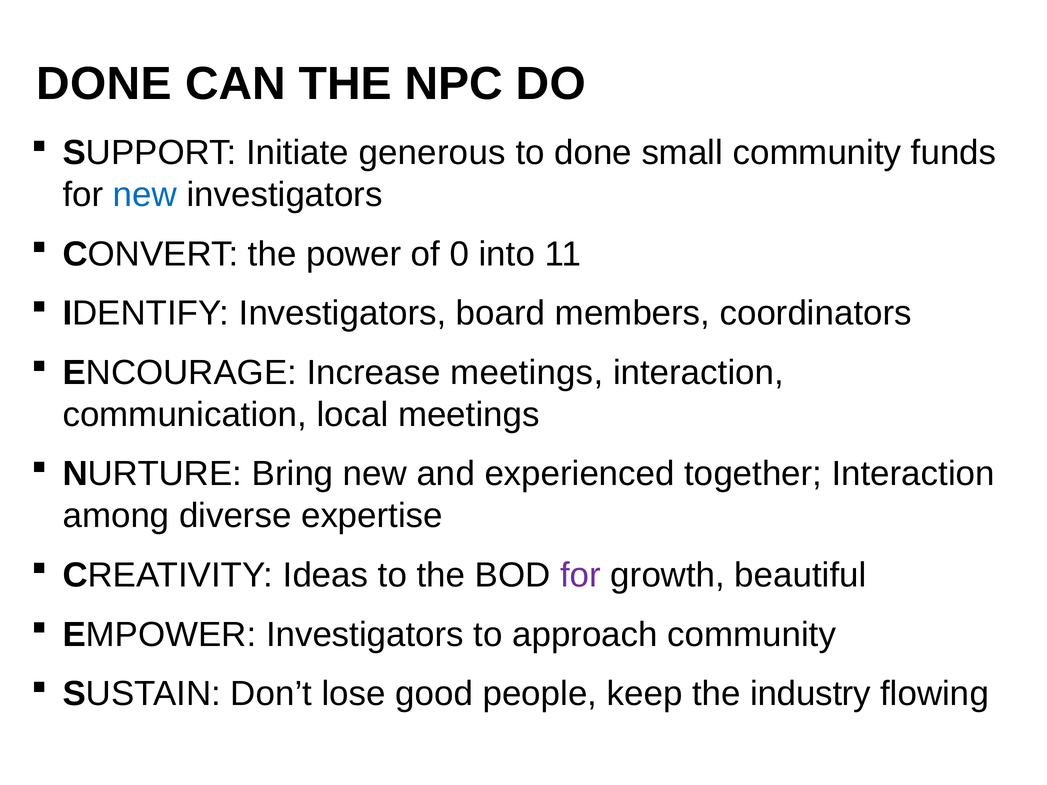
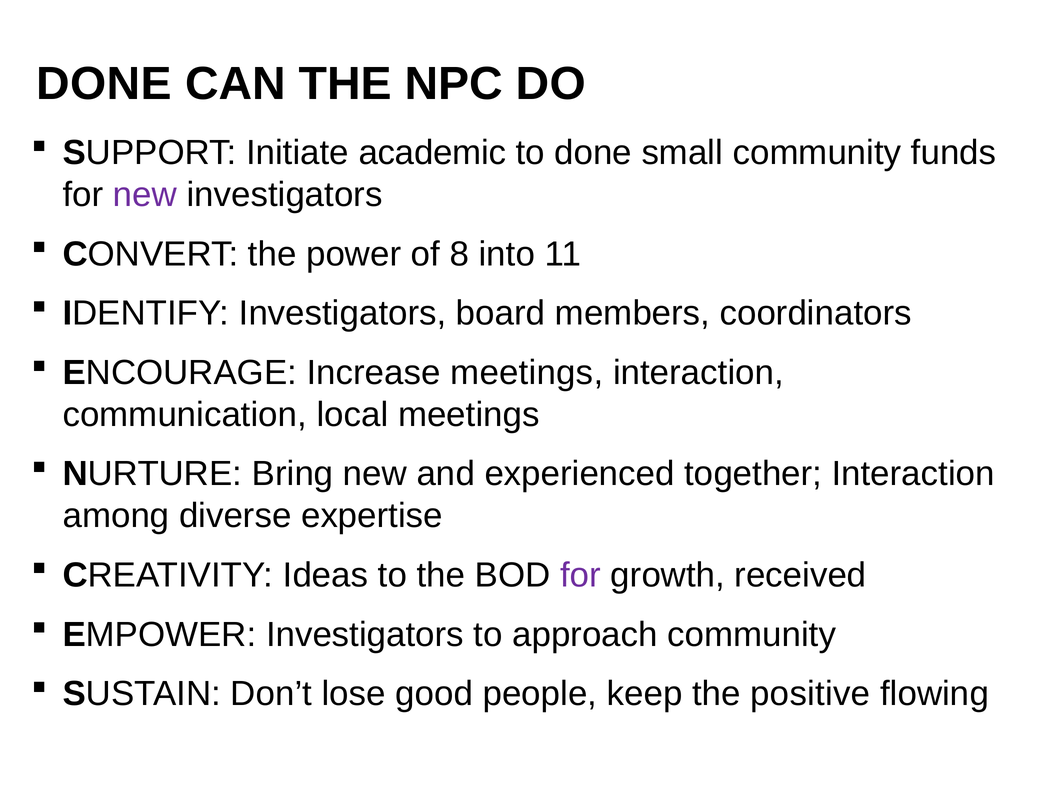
generous: generous -> academic (432, 153)
new colour: blue -> purple (145, 195)
0: 0 -> 8 (459, 254)
beautiful: beautiful -> received (800, 575)
industry: industry -> positive (810, 694)
